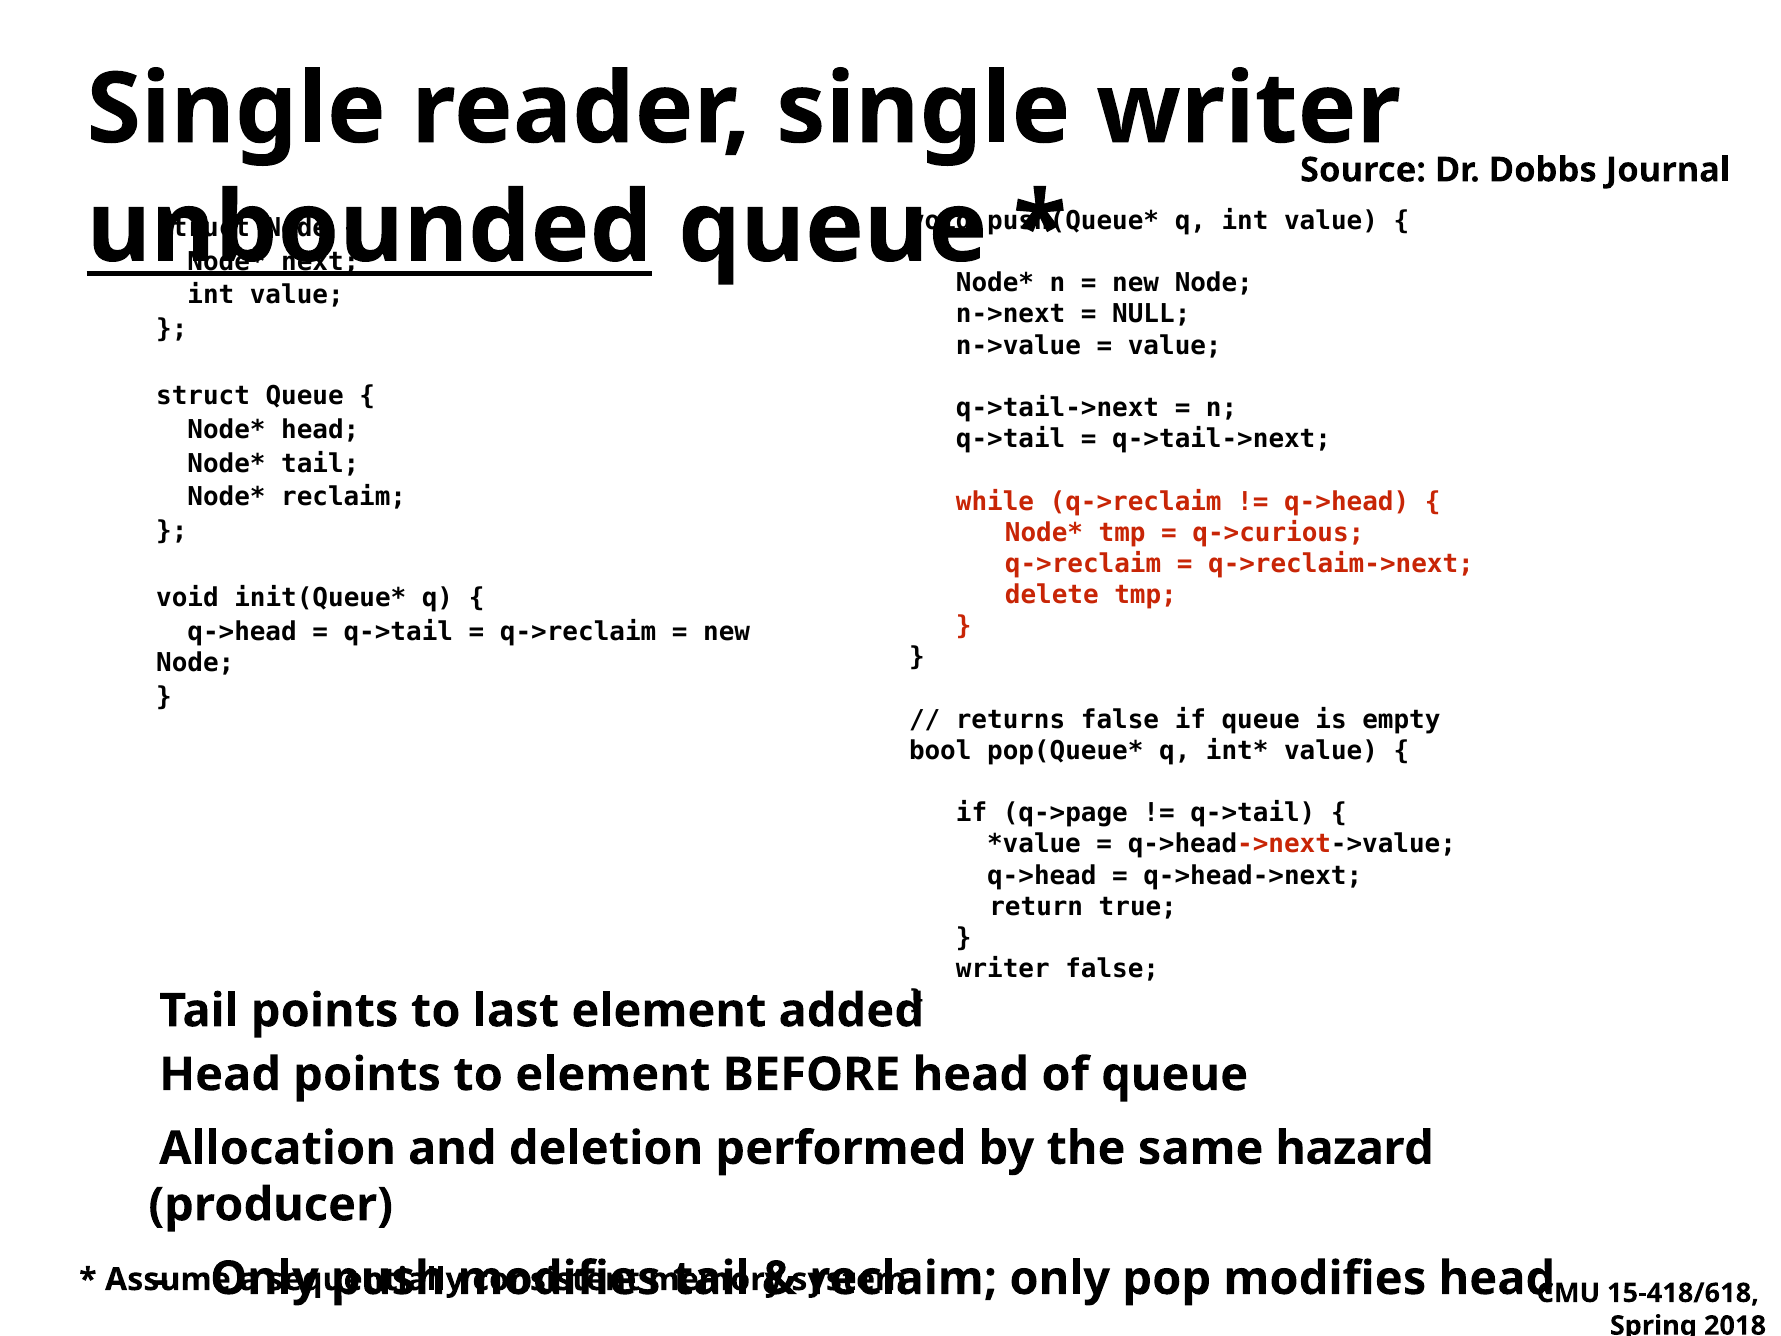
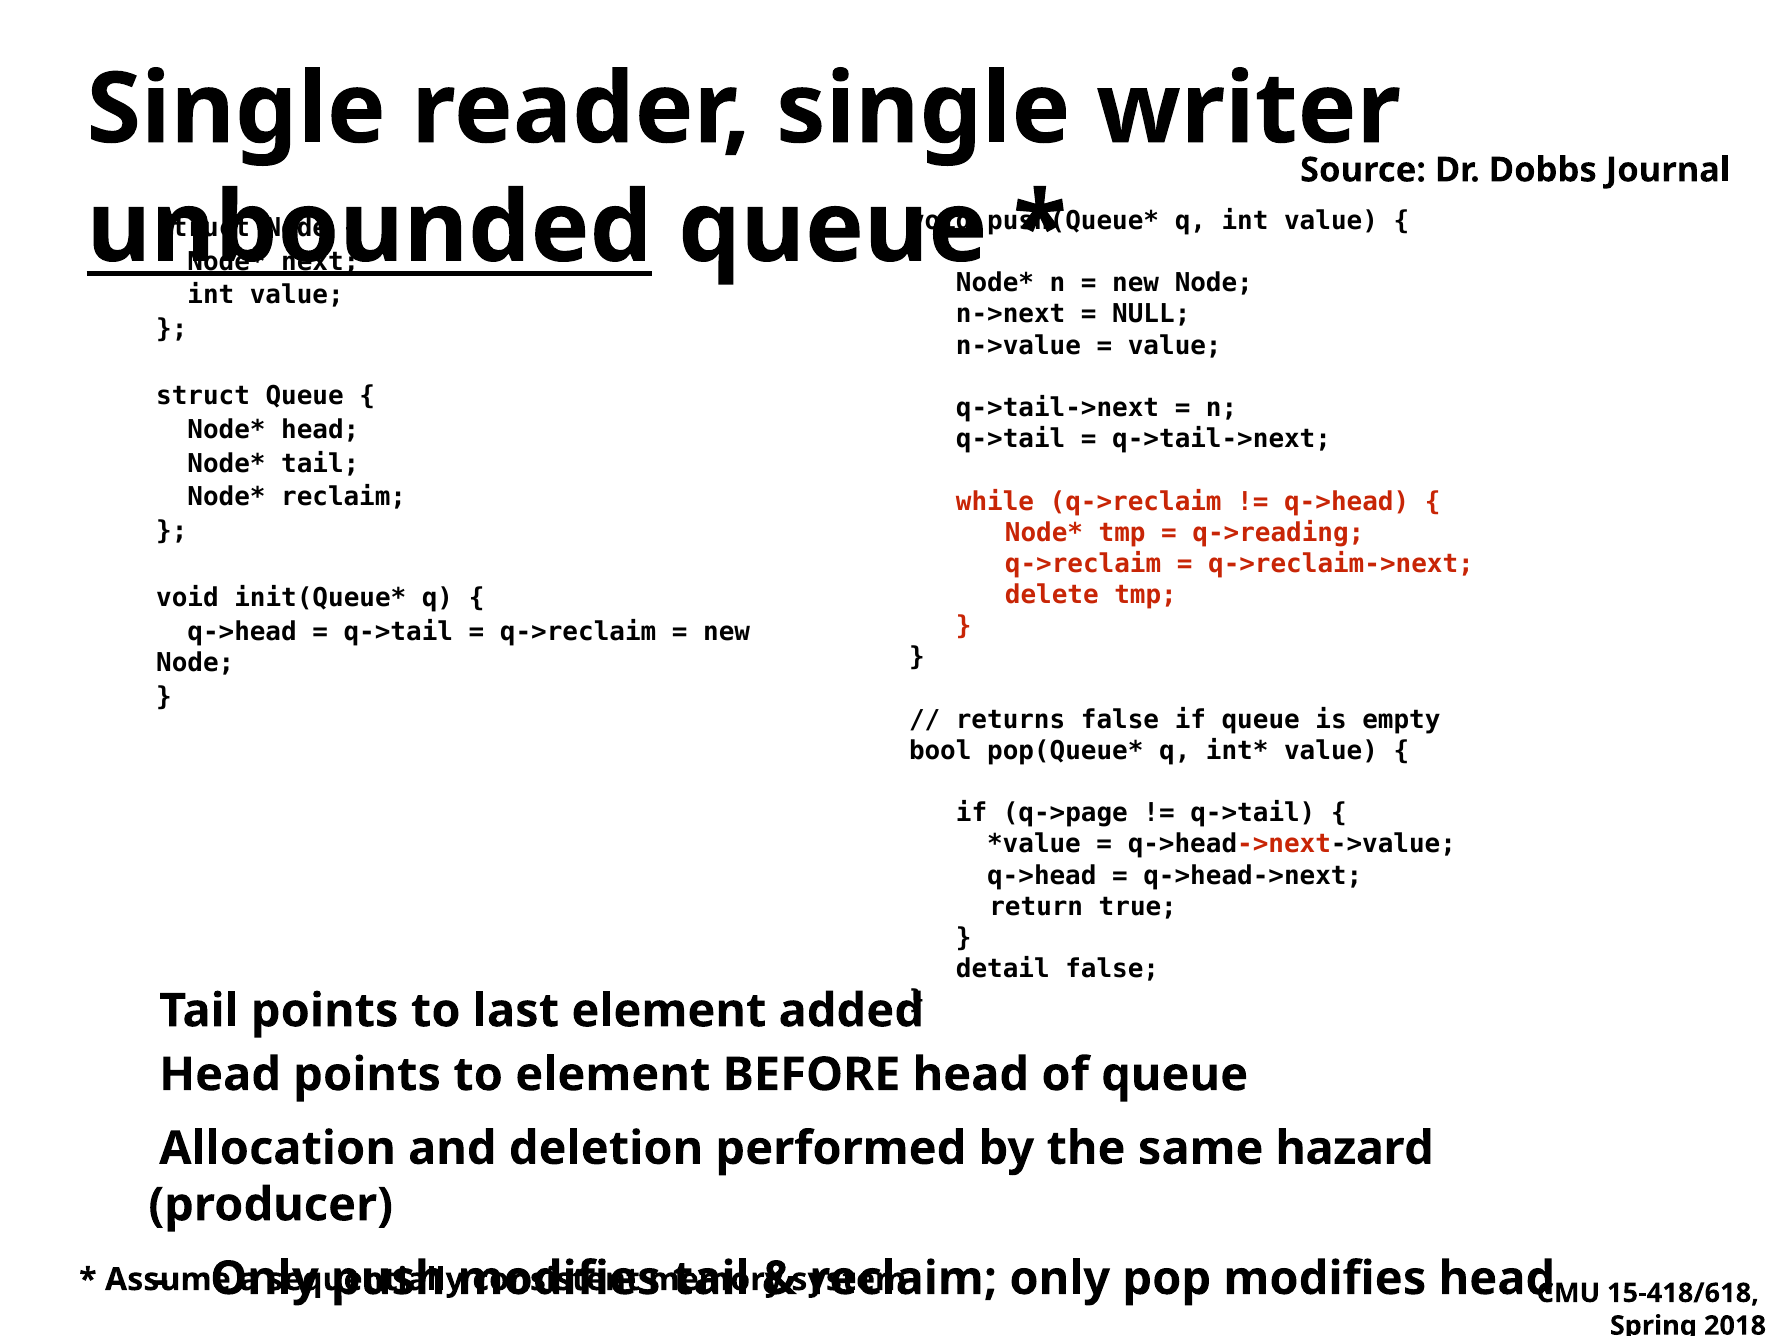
q->curious: q->curious -> q->reading (1278, 533)
writer: writer -> detail (1003, 969)
